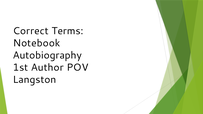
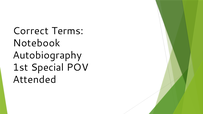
Author: Author -> Special (47, 68)
Langston: Langston -> Attended (35, 80)
